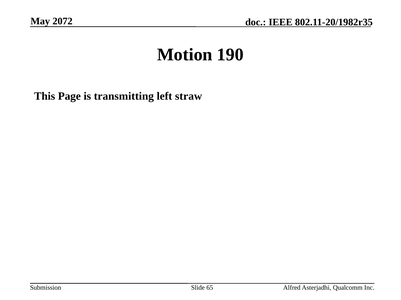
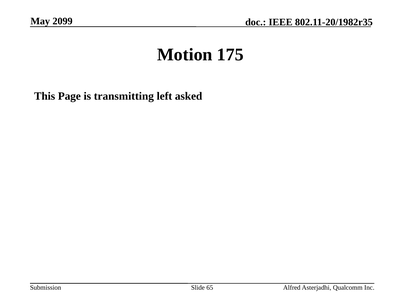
2072: 2072 -> 2099 (63, 21)
190: 190 -> 175 (230, 55)
straw: straw -> asked (189, 96)
